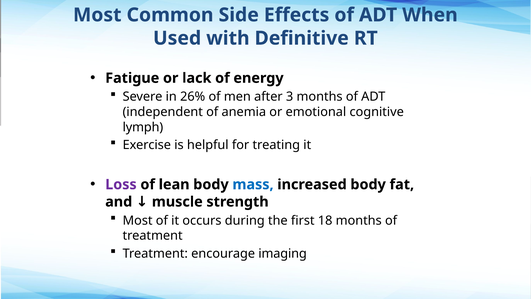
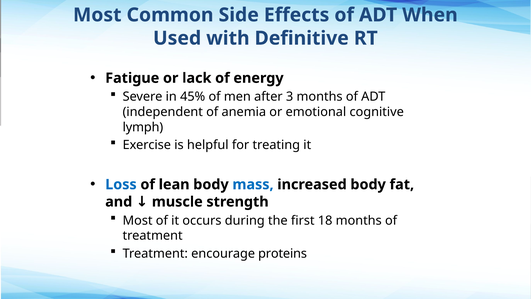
26%: 26% -> 45% (193, 97)
Loss colour: purple -> blue (121, 184)
imaging: imaging -> proteins (283, 253)
